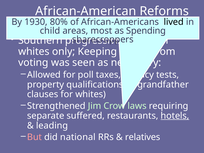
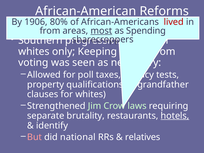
1930: 1930 -> 1906 (36, 22)
lived colour: black -> red (174, 22)
child: child -> from (50, 31)
most underline: none -> present (101, 31)
suffered: suffered -> brutality (86, 116)
leading: leading -> identify (52, 126)
